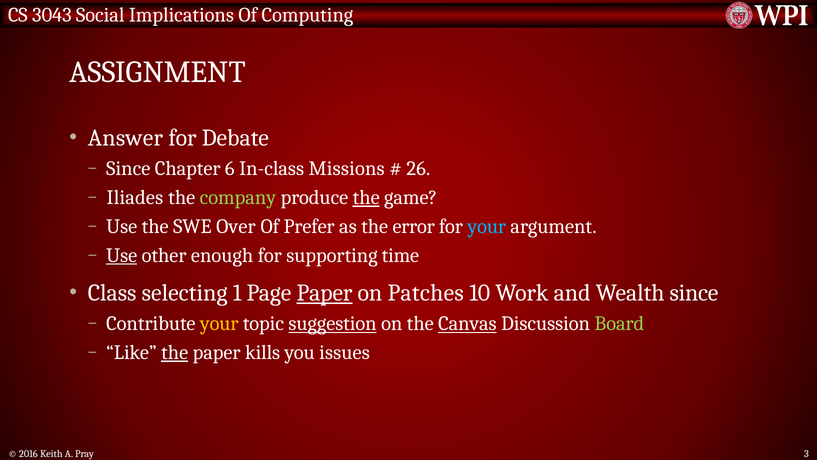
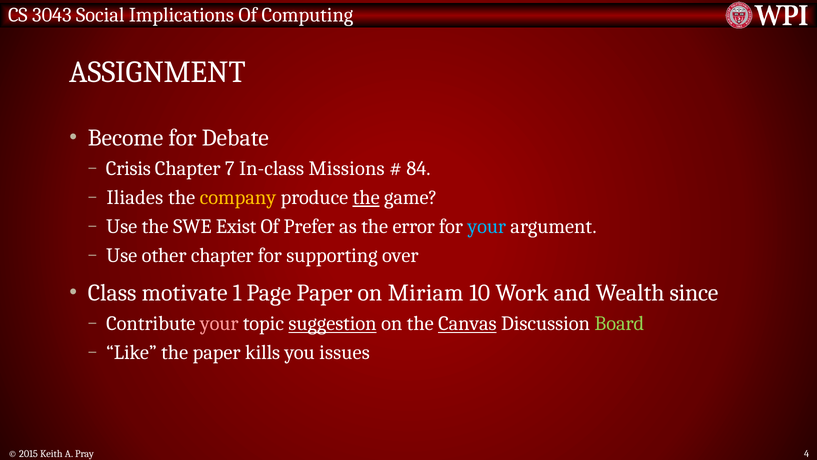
Answer: Answer -> Become (126, 138)
Since: Since -> Crisis (128, 168)
6: 6 -> 7 (230, 168)
26: 26 -> 84 (418, 168)
company colour: light green -> yellow (238, 197)
Over: Over -> Exist (236, 226)
Use underline: present -> none (122, 255)
other enough: enough -> chapter (222, 255)
time: time -> over (400, 255)
selecting: selecting -> motivate (185, 293)
Paper underline: present -> none (324, 293)
Patches: Patches -> Miriam (426, 293)
your colour: yellow -> pink (219, 323)
the underline: present -> none (175, 352)
2016: 2016 -> 2015 (28, 454)
3: 3 -> 4 (807, 454)
